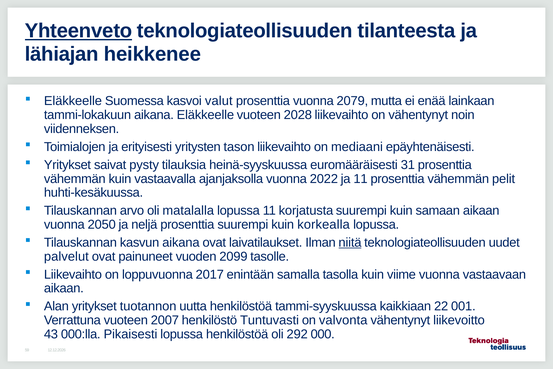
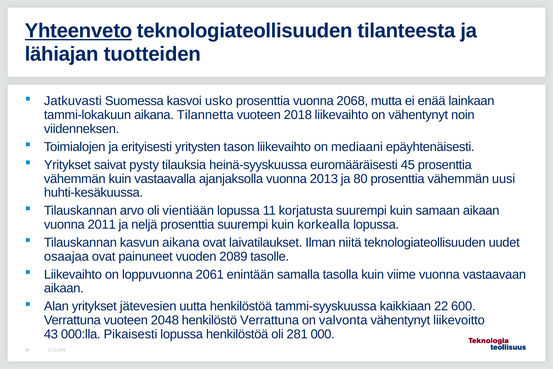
heikkenee: heikkenee -> tuotteiden (152, 54)
Eläkkeelle: Eläkkeelle -> Jatkuvasti (73, 101)
valut: valut -> usko (219, 101)
2079: 2079 -> 2068 (352, 101)
aikana Eläkkeelle: Eläkkeelle -> Tilannetta (205, 115)
2028: 2028 -> 2018 (298, 115)
31: 31 -> 45 (408, 165)
2022: 2022 -> 2013 (324, 179)
ja 11: 11 -> 80 (361, 179)
pelit: pelit -> uusi (504, 179)
matalalla: matalalla -> vientiään (188, 210)
2050: 2050 -> 2011 (102, 224)
niitä underline: present -> none (350, 242)
palvelut: palvelut -> osaajaa (66, 256)
2099: 2099 -> 2089 (233, 256)
2017: 2017 -> 2061 (210, 274)
tuotannon: tuotannon -> jätevesien (148, 306)
001: 001 -> 600 (463, 306)
2007: 2007 -> 2048 (165, 320)
henkilöstö Tuntuvasti: Tuntuvasti -> Verrattuna (270, 320)
292: 292 -> 281 (297, 334)
